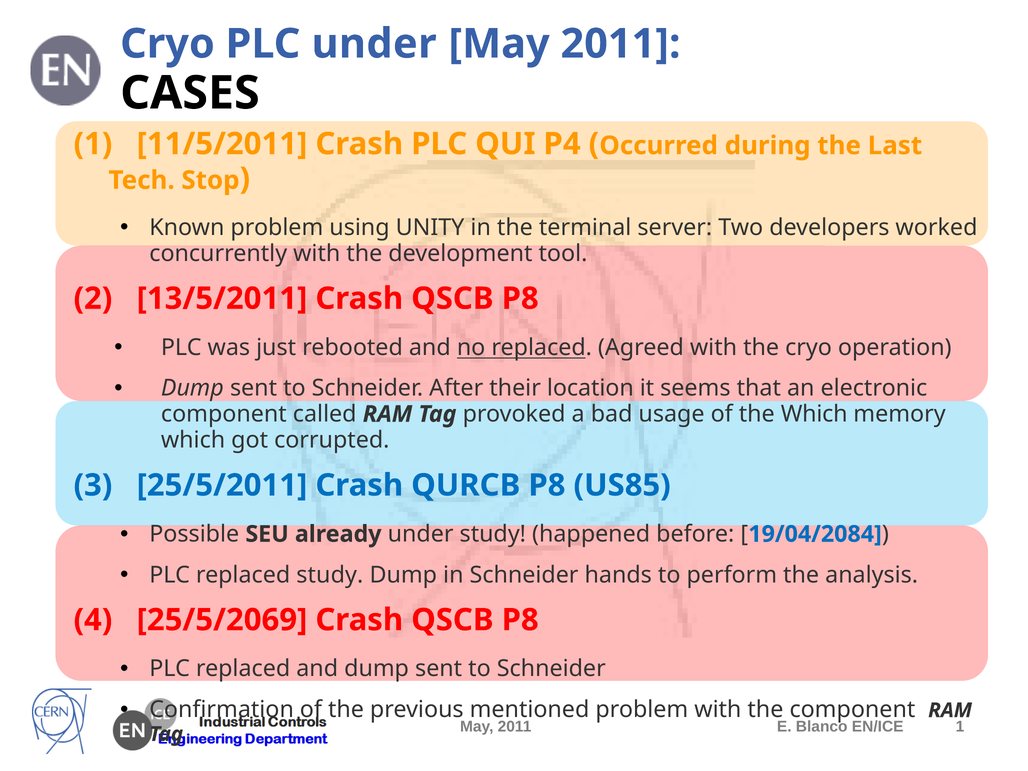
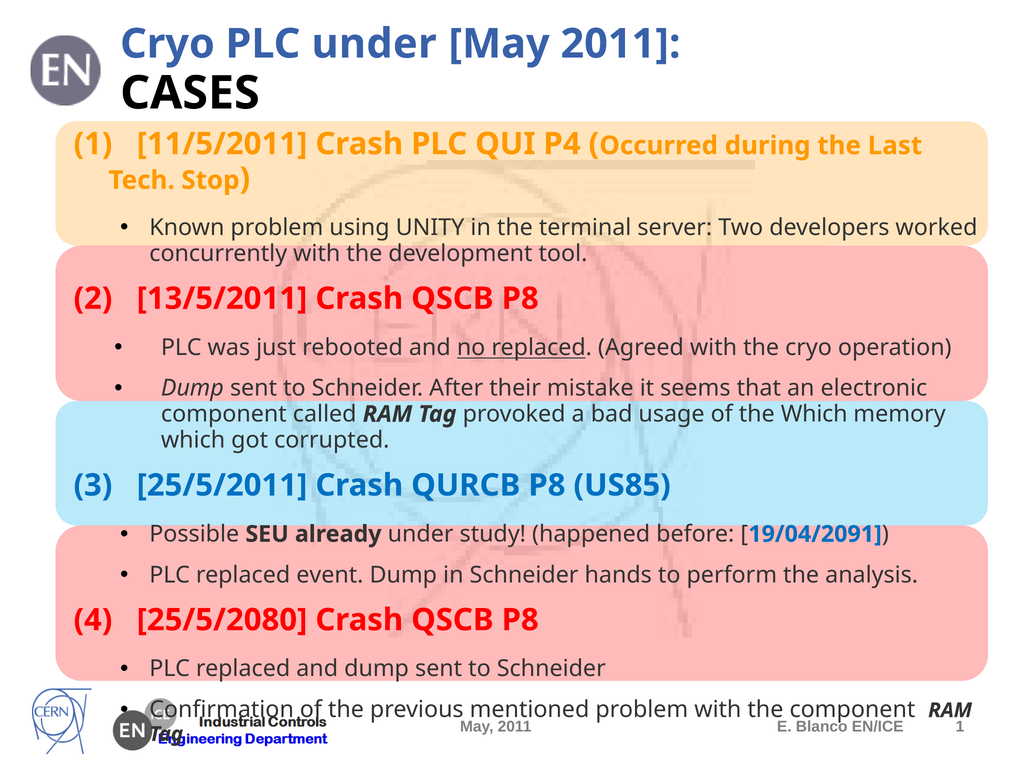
location: location -> mistake (590, 388)
19/04/2084: 19/04/2084 -> 19/04/2091 (815, 534)
replaced study: study -> event (330, 575)
25/5/2069: 25/5/2069 -> 25/5/2080 (222, 620)
